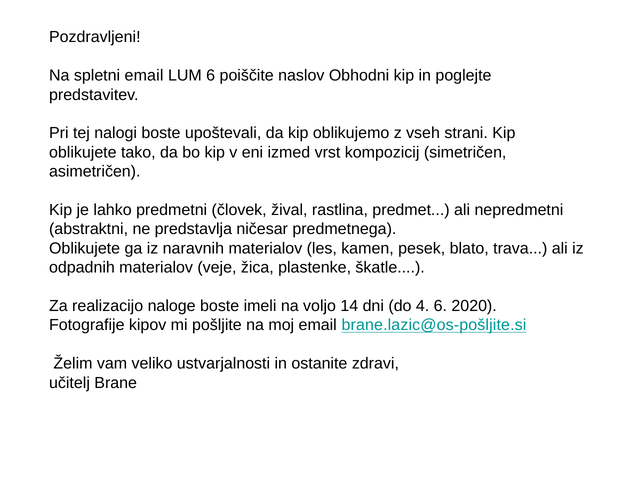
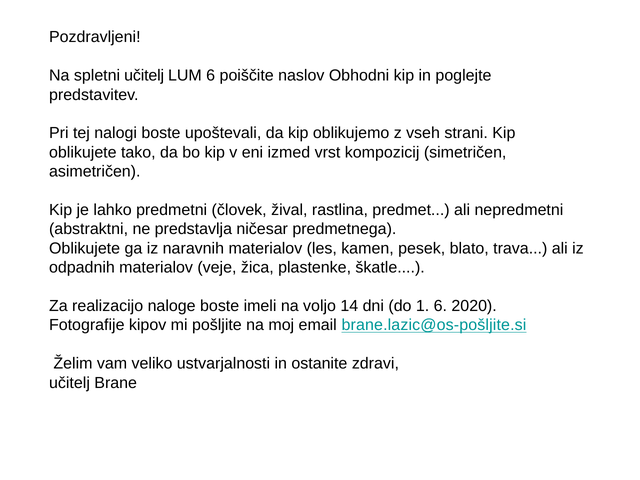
spletni email: email -> učitelj (144, 76)
4: 4 -> 1 (423, 306)
